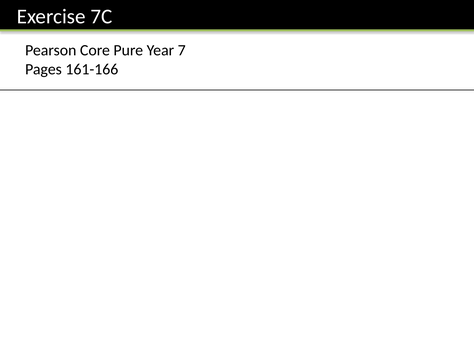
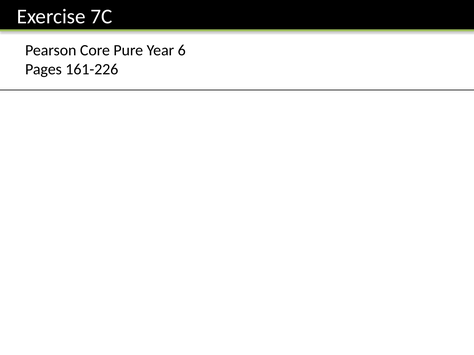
7: 7 -> 6 (182, 51)
161-166: 161-166 -> 161-226 (92, 69)
